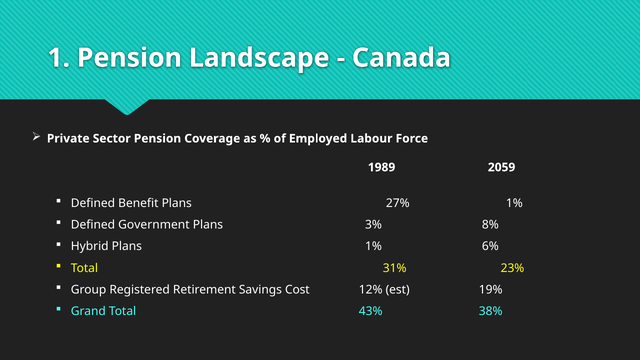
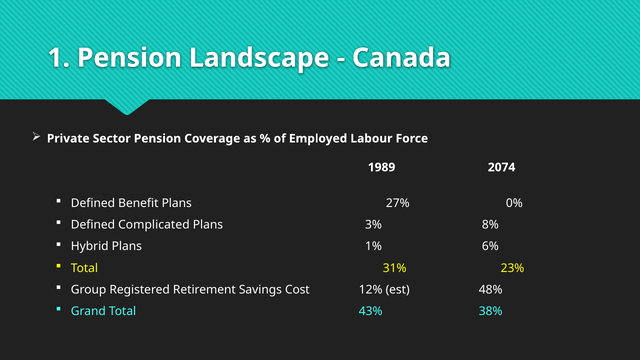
2059: 2059 -> 2074 (502, 167)
27% 1%: 1% -> 0% (514, 203)
Government: Government -> Complicated (154, 225)
19%: 19% -> 48% (491, 290)
